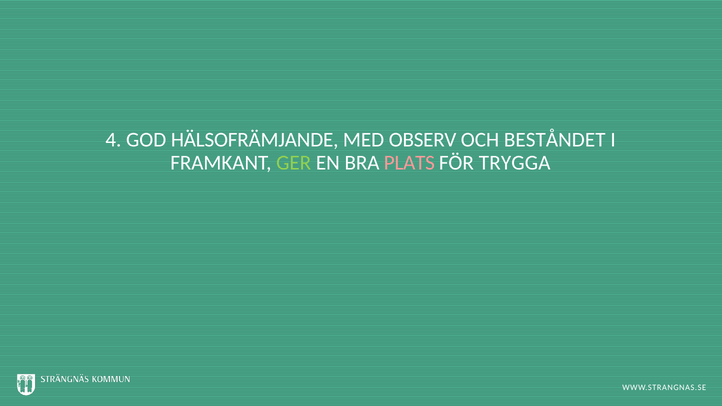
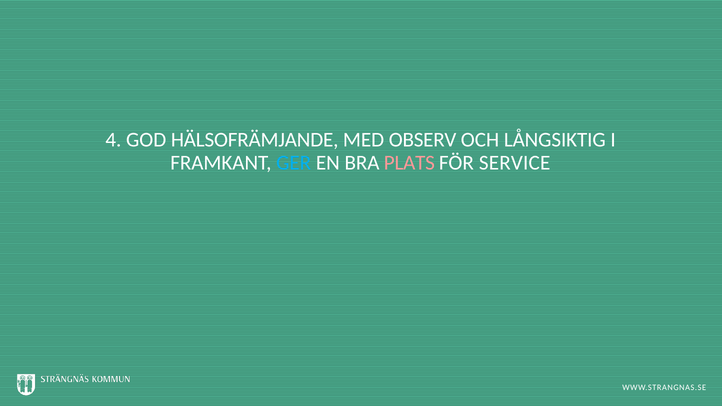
BESTÅNDET: BESTÅNDET -> LÅNGSIKTIG (555, 140)
GER colour: light green -> light blue (294, 163)
TRYGGA: TRYGGA -> SERVICE (515, 163)
